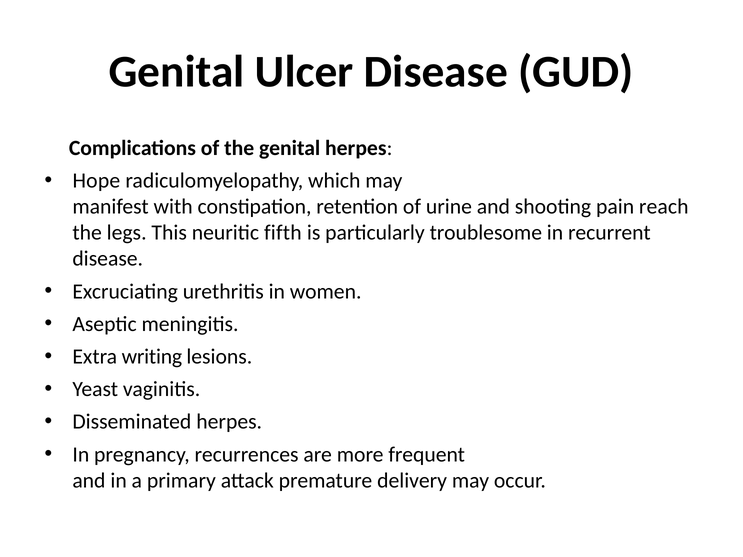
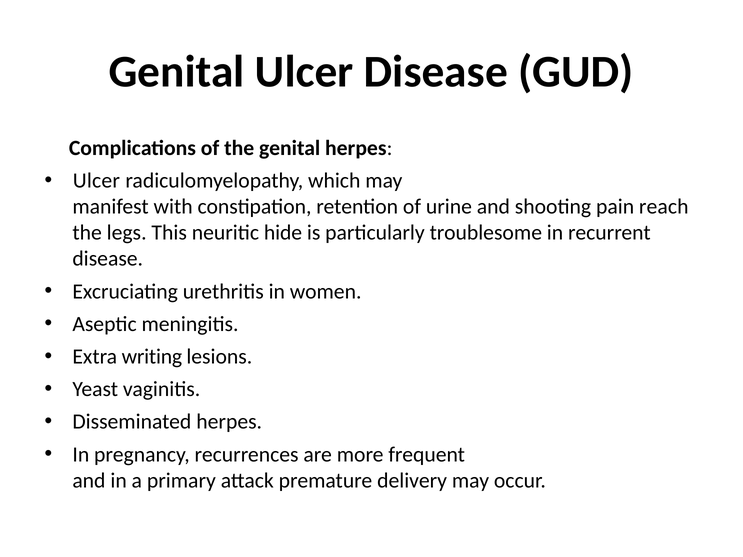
Hope: Hope -> Ulcer (96, 181)
fifth: fifth -> hide (283, 233)
